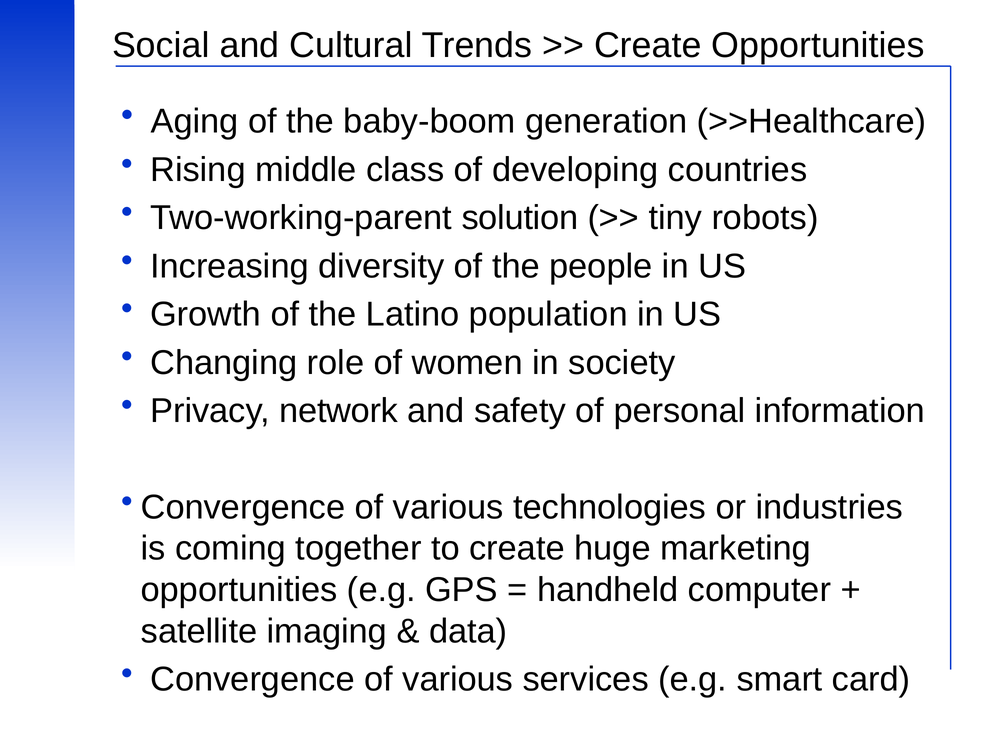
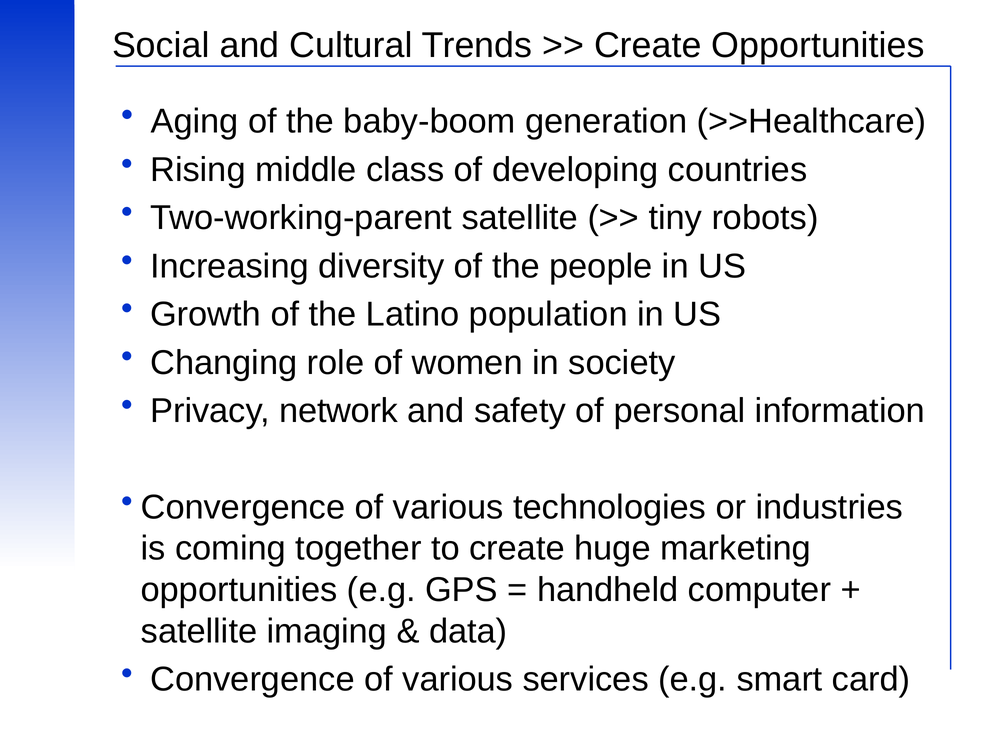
Two-working-parent solution: solution -> satellite (520, 218)
